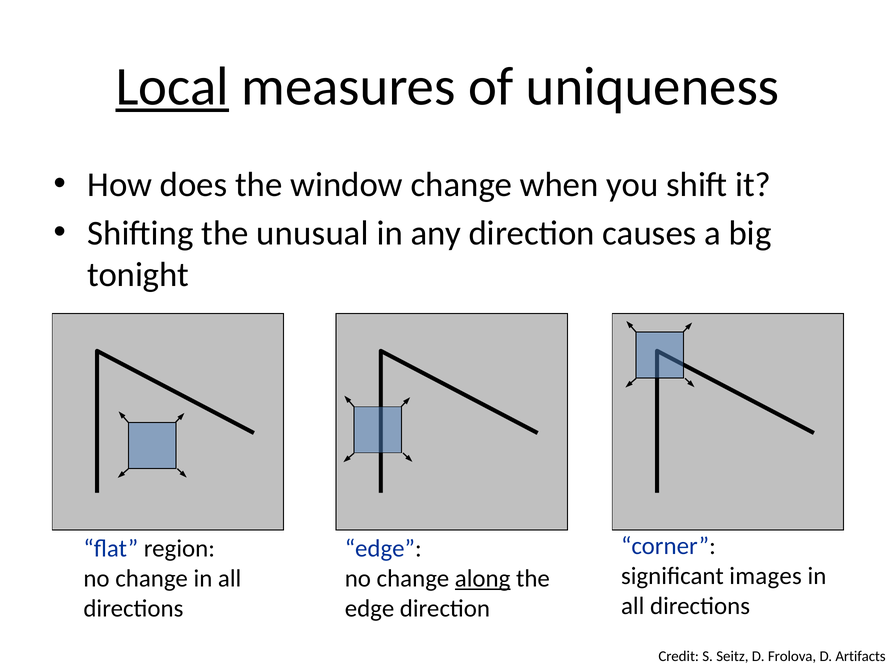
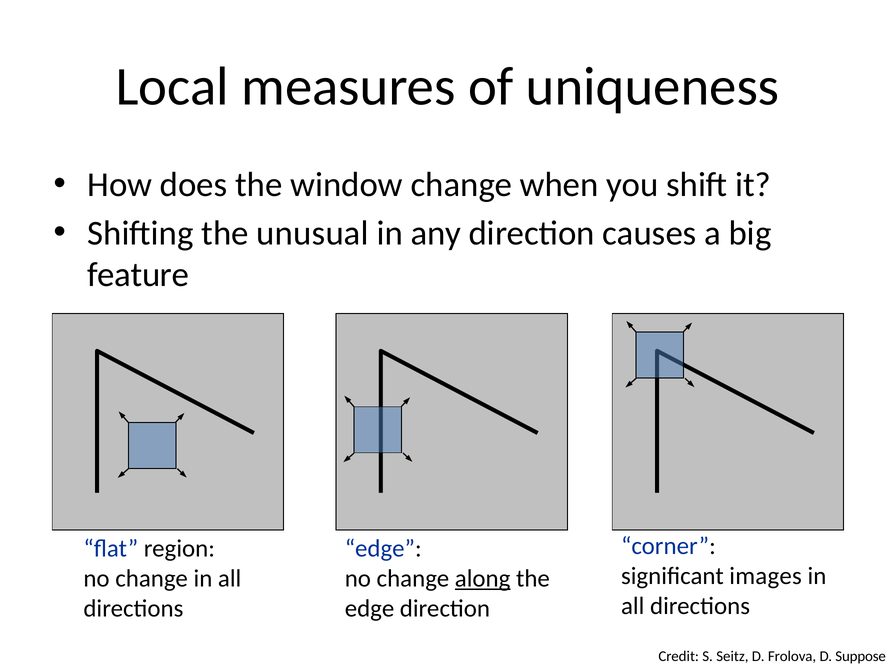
Local underline: present -> none (172, 87)
tonight: tonight -> feature (138, 275)
Artifacts: Artifacts -> Suppose (861, 657)
